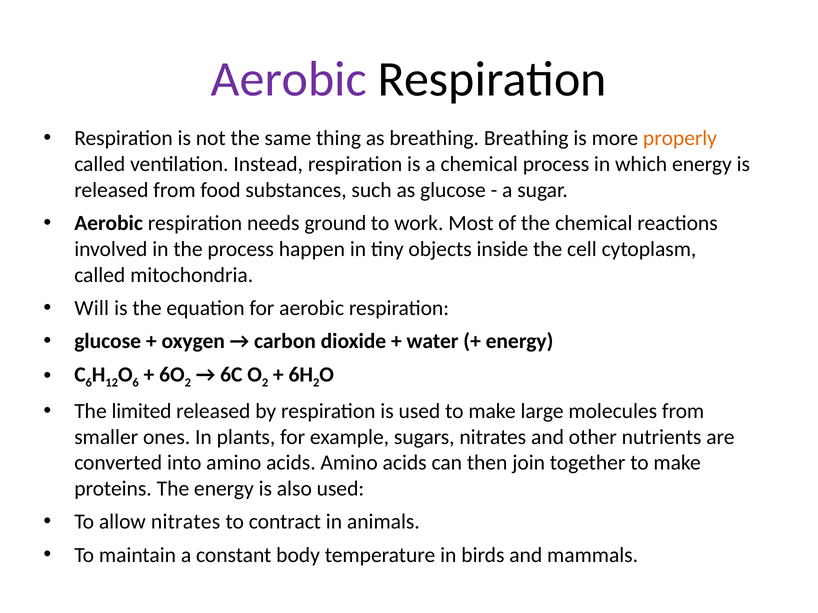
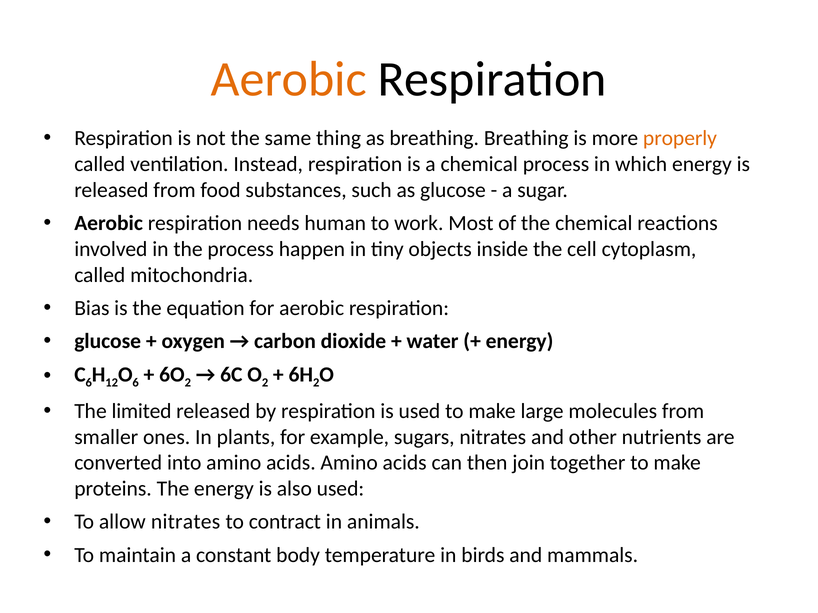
Aerobic colour: purple -> orange (289, 79)
ground: ground -> human (335, 223)
Will: Will -> Bias (92, 308)
